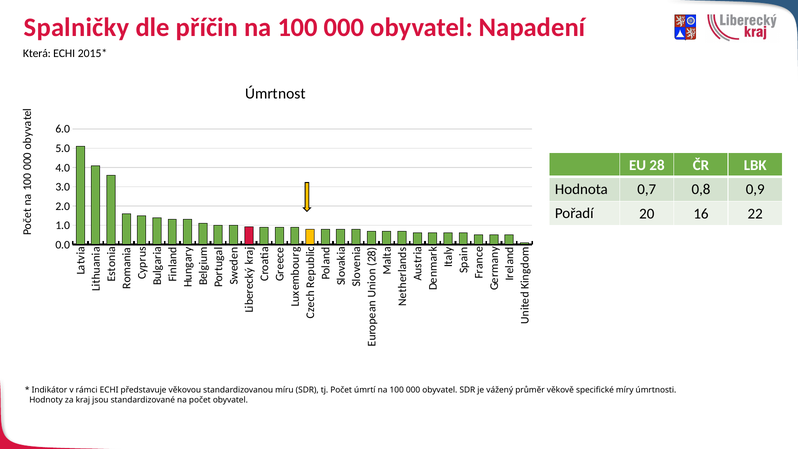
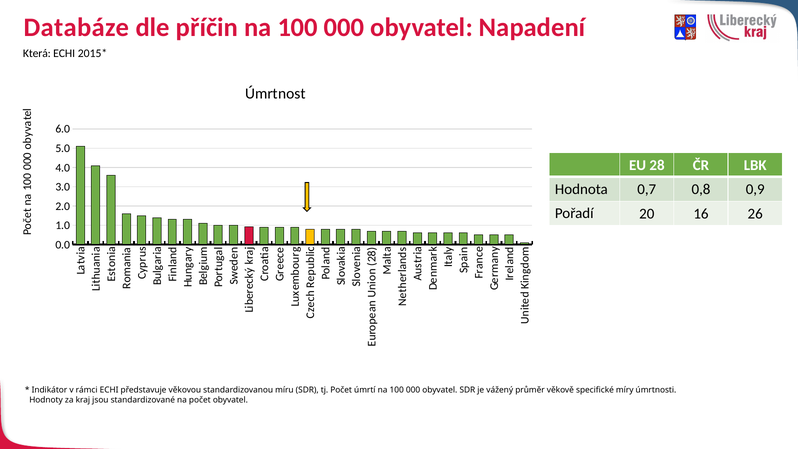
Spalničky: Spalničky -> Databáze (77, 28)
22: 22 -> 26 (755, 214)
